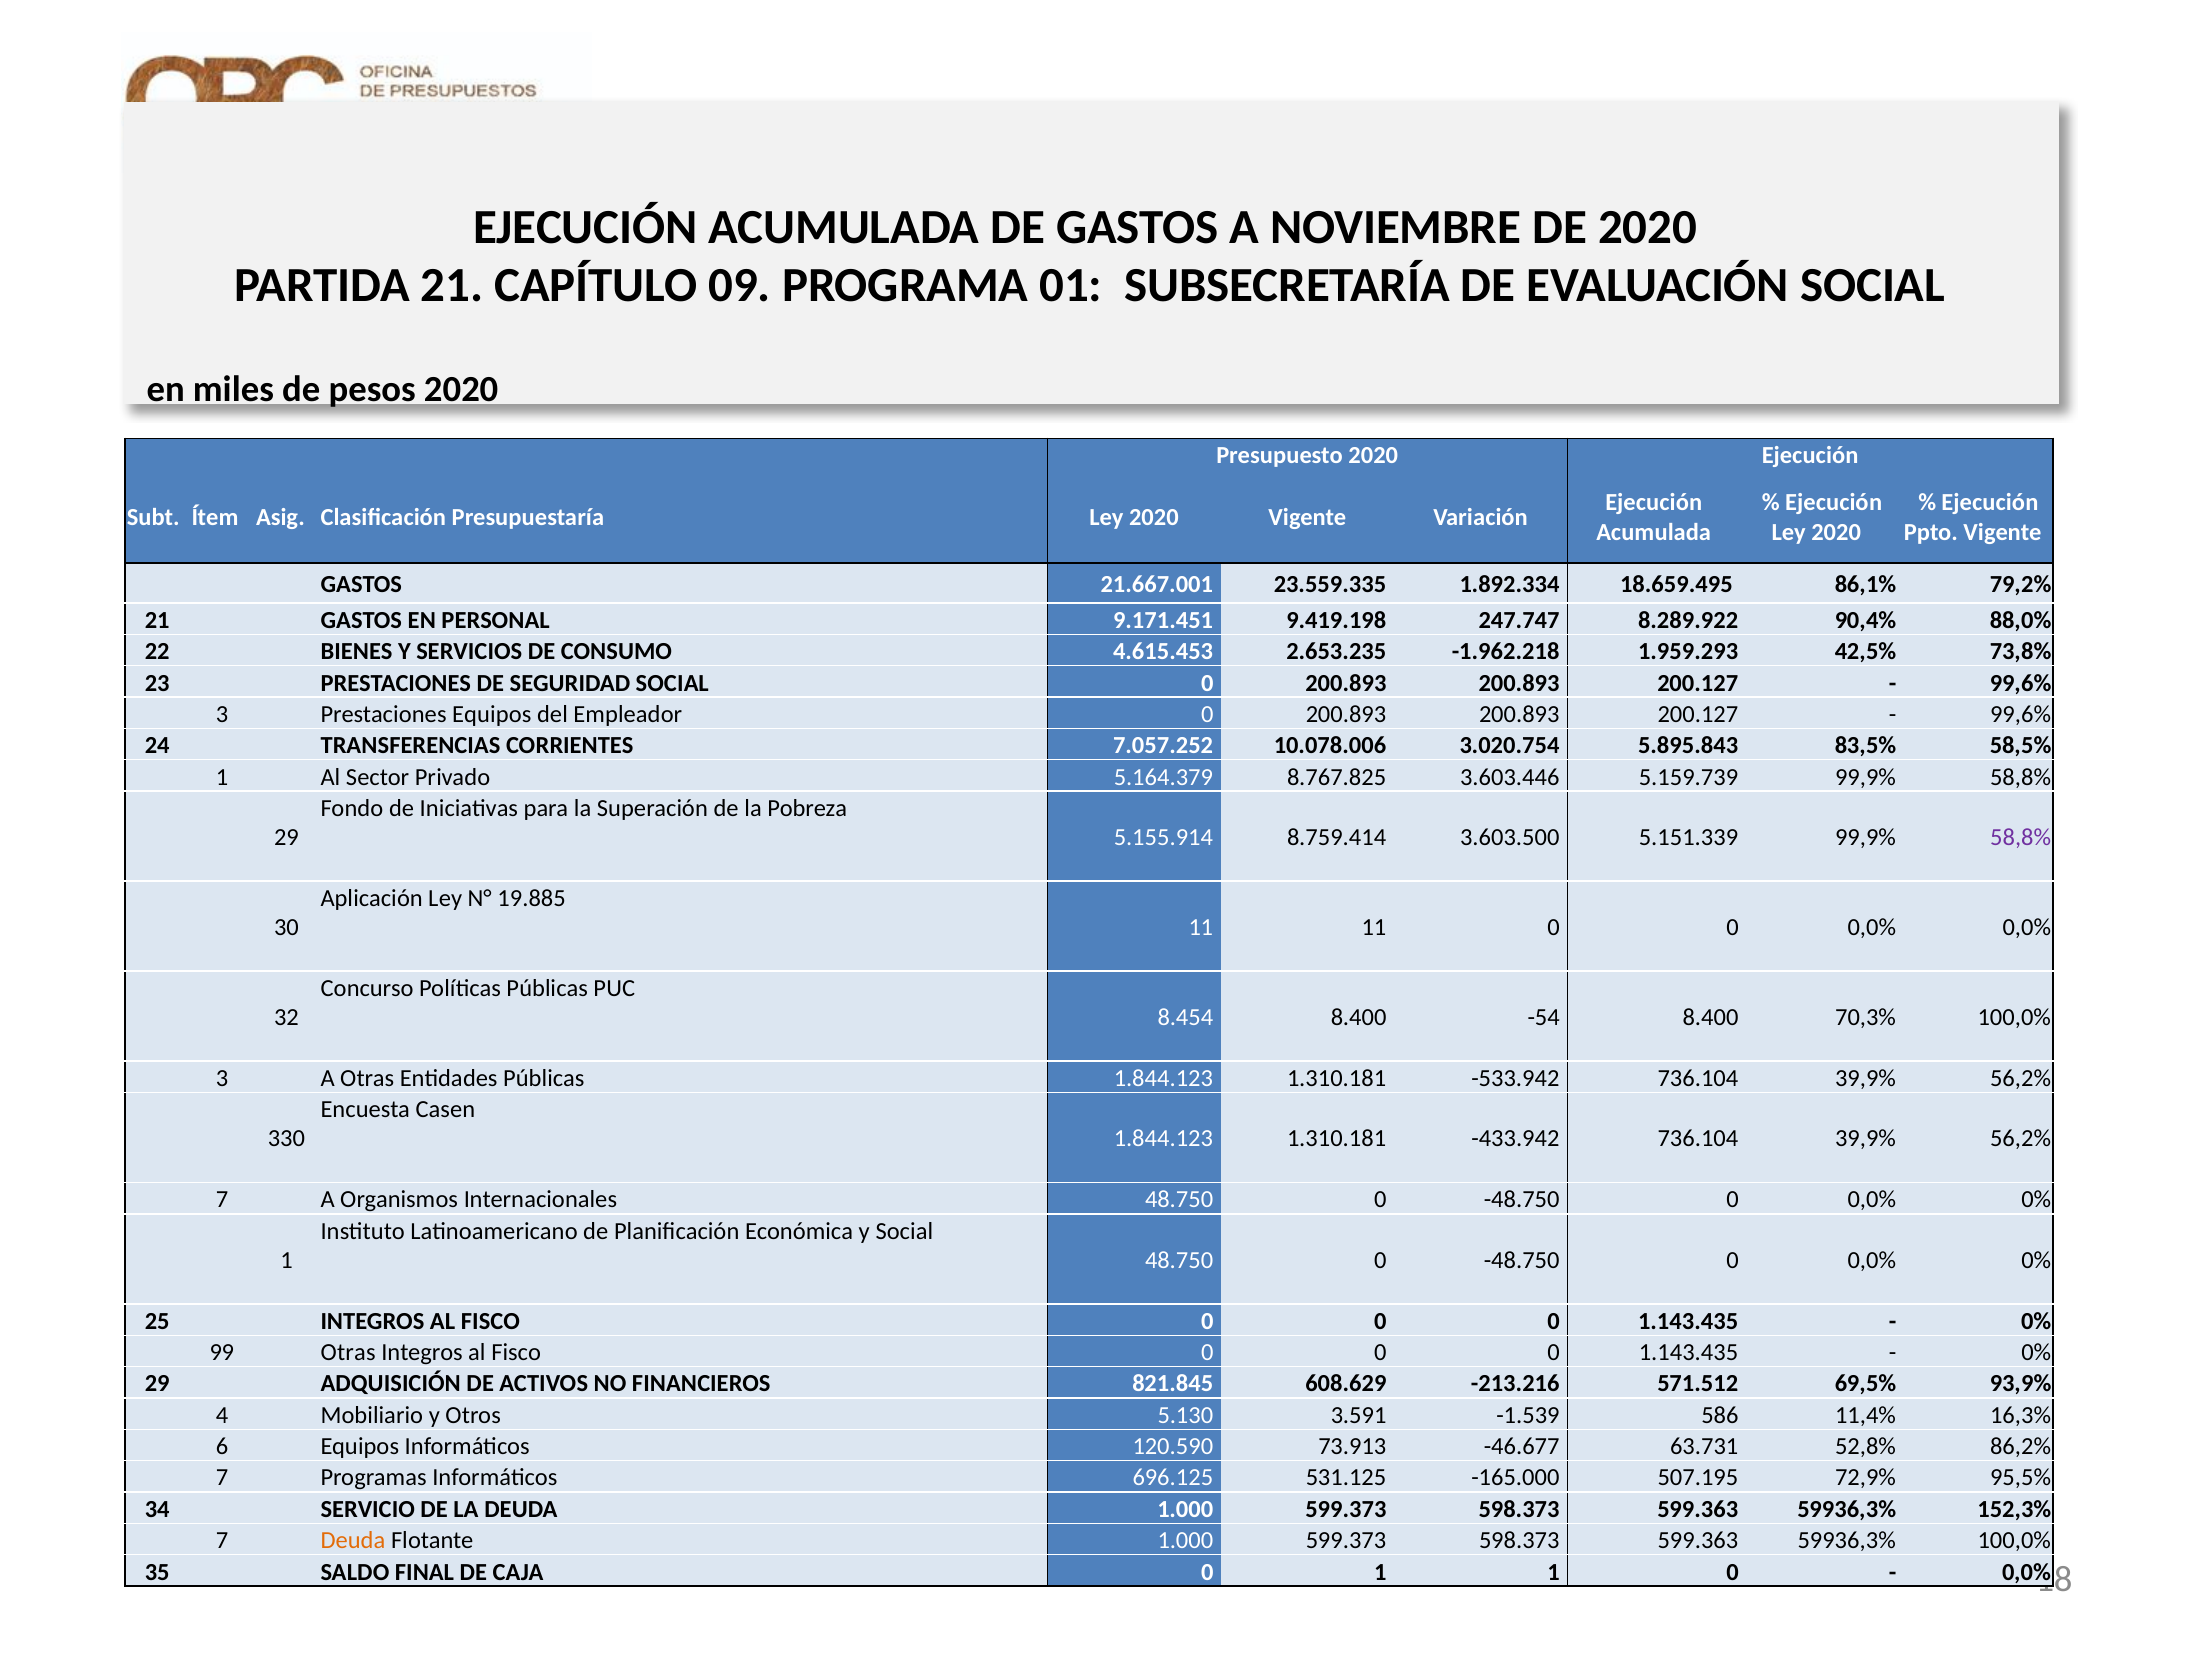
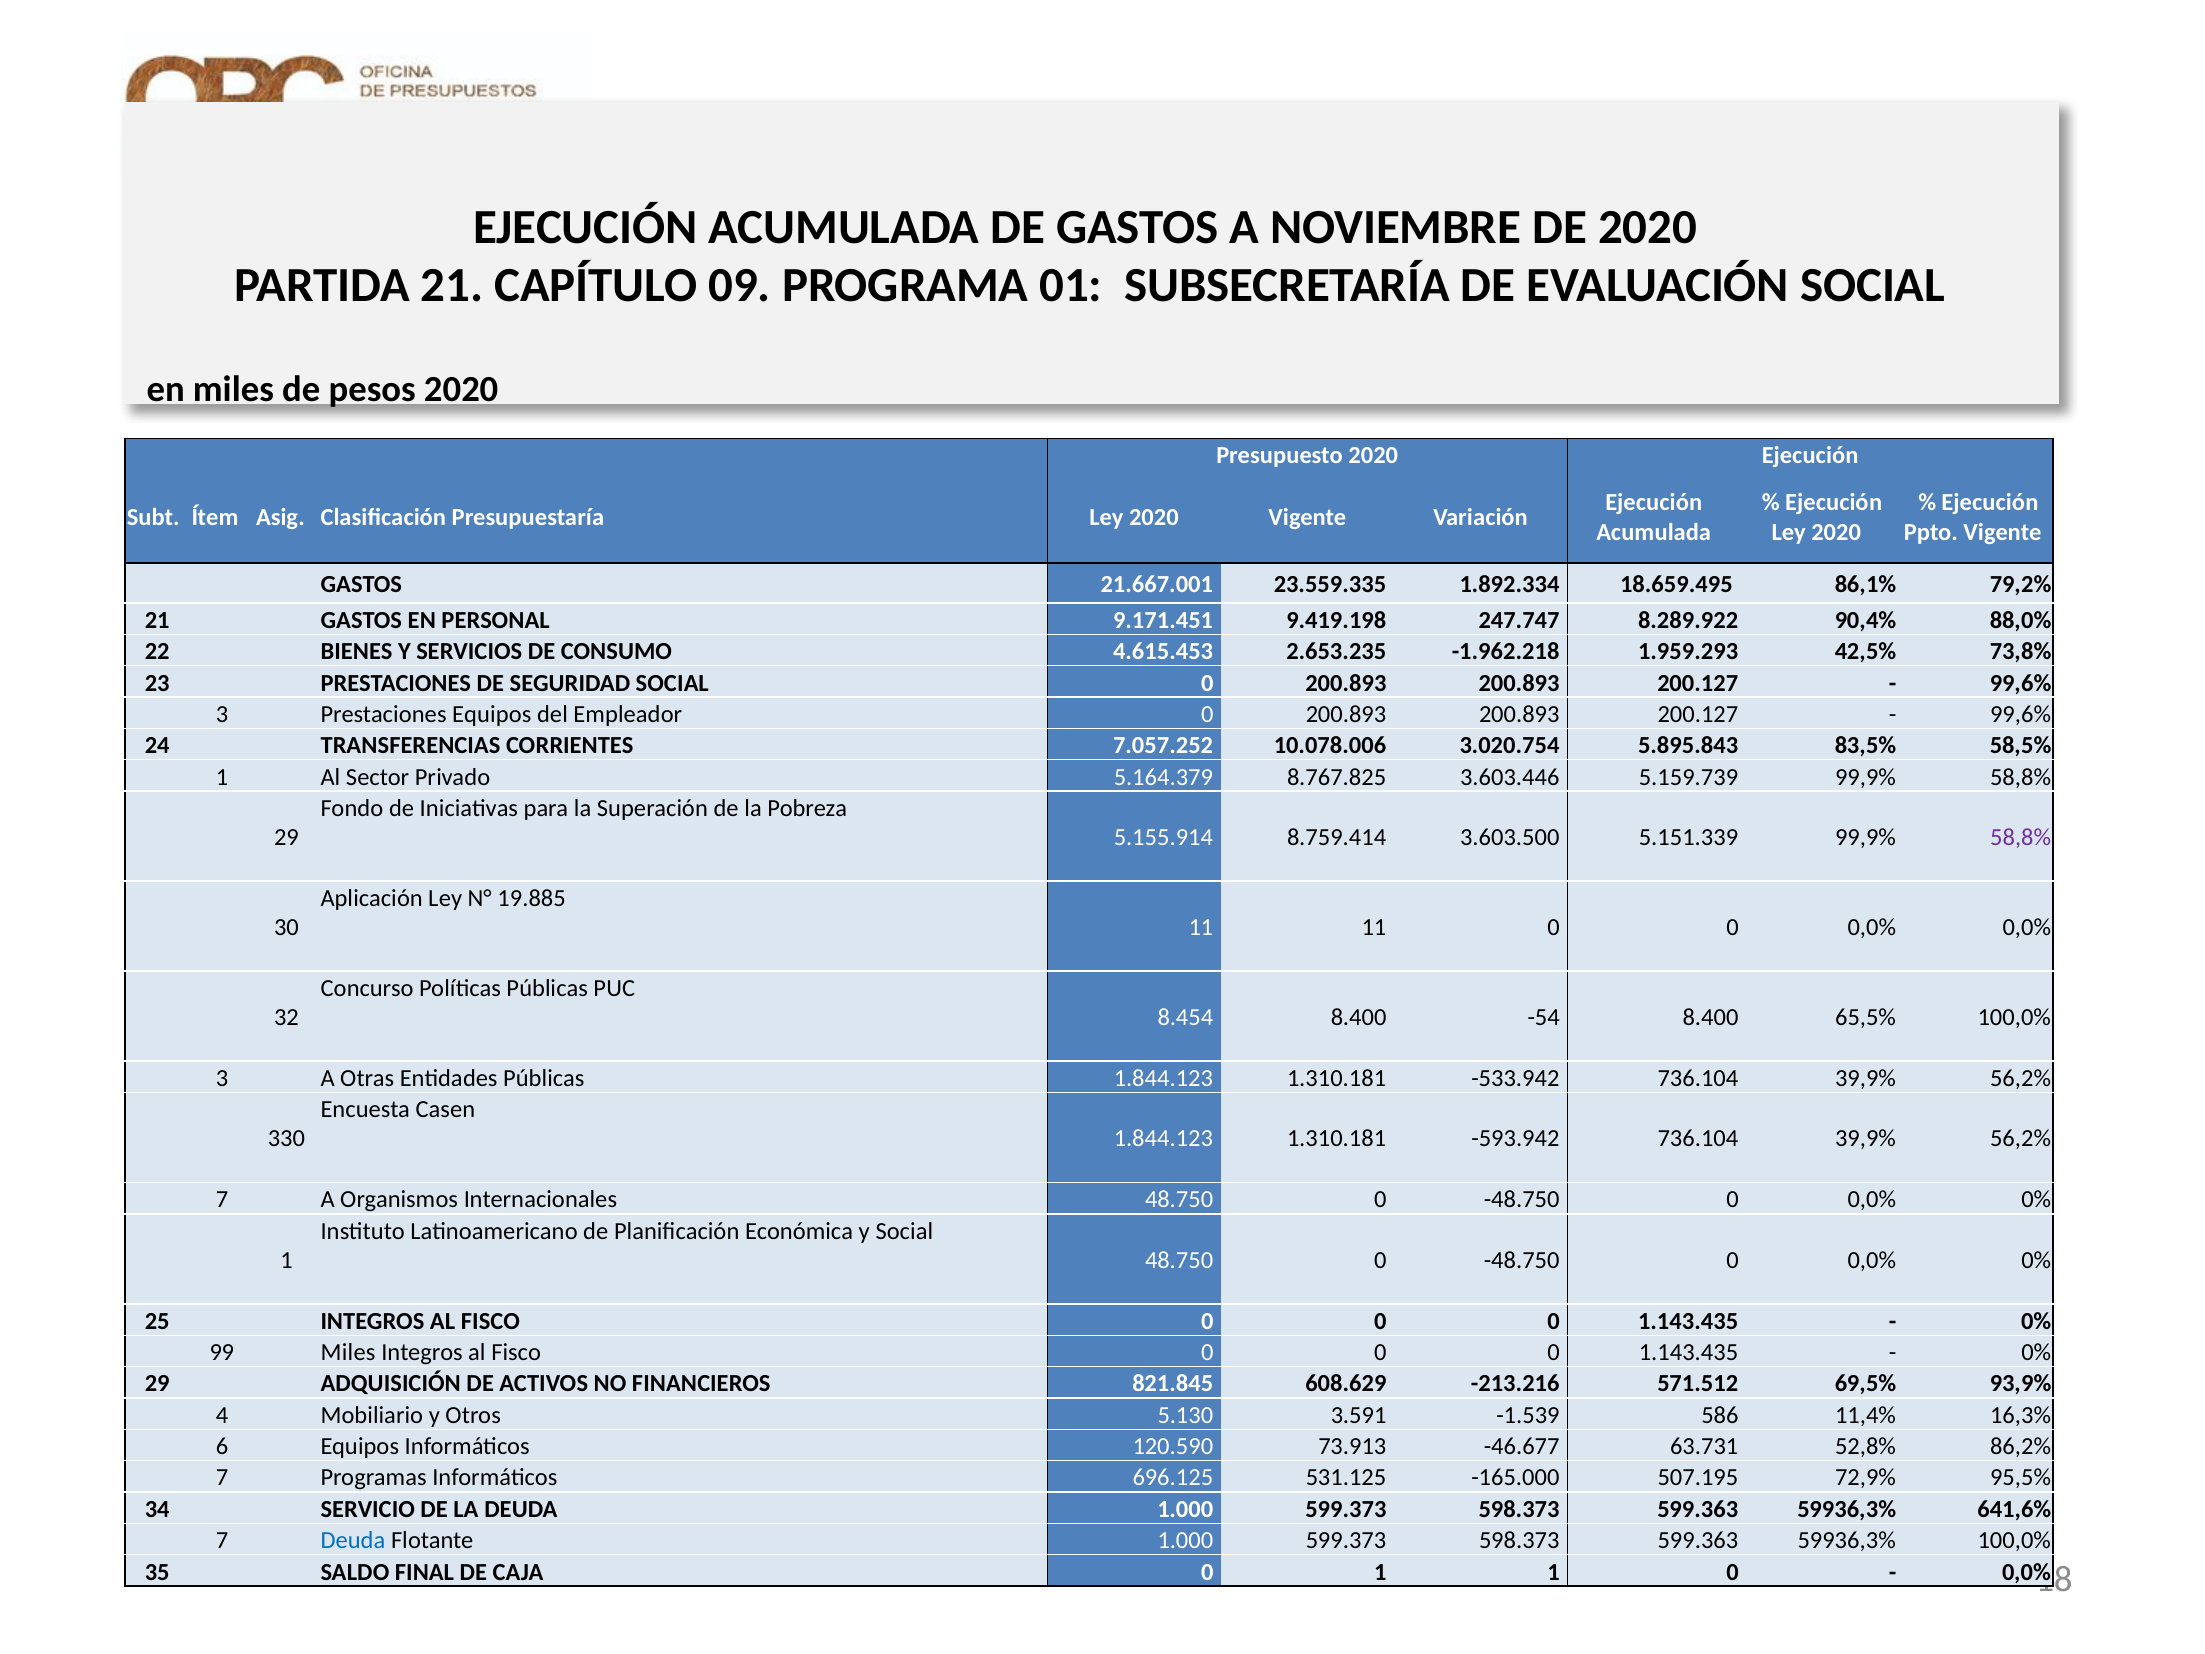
70,3%: 70,3% -> 65,5% (1866, 1017)
-433.942: -433.942 -> -593.942 (1515, 1139)
99 Otras: Otras -> Miles (348, 1352)
152,3%: 152,3% -> 641,6% (2014, 1509)
Deuda colour: orange -> blue (353, 1540)
